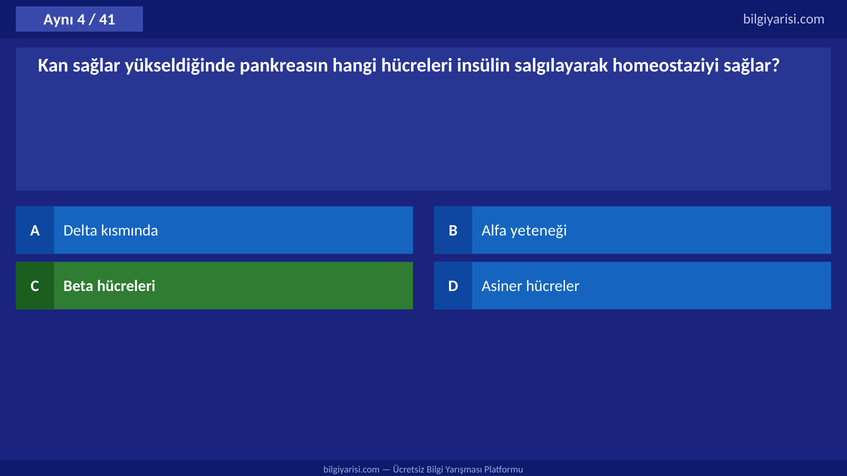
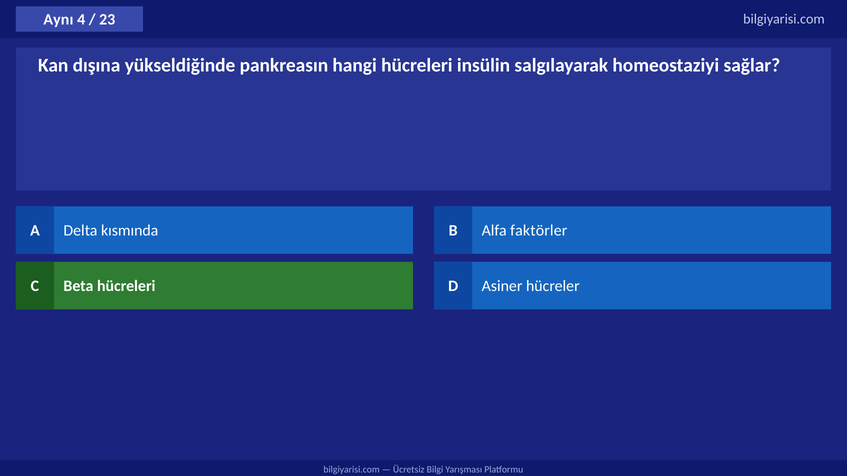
41: 41 -> 23 (107, 19)
Kan sağlar: sağlar -> dışına (97, 65)
yeteneği: yeteneği -> faktörler (539, 230)
